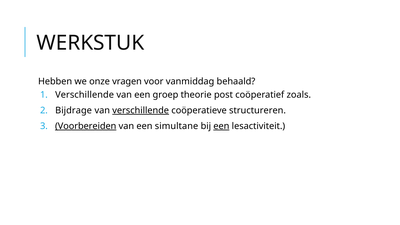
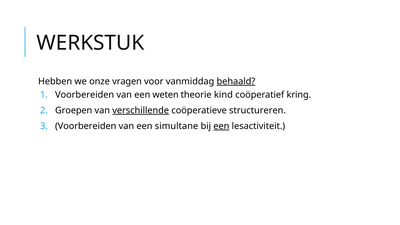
behaald underline: none -> present (236, 81)
Verschillende: Verschillende -> Voorbereiden (85, 95)
groep: groep -> weten (166, 95)
post: post -> kind (223, 95)
zoals: zoals -> kring (299, 95)
Bijdrage: Bijdrage -> Groepen (74, 110)
Voorbereiden underline: present -> none (86, 126)
